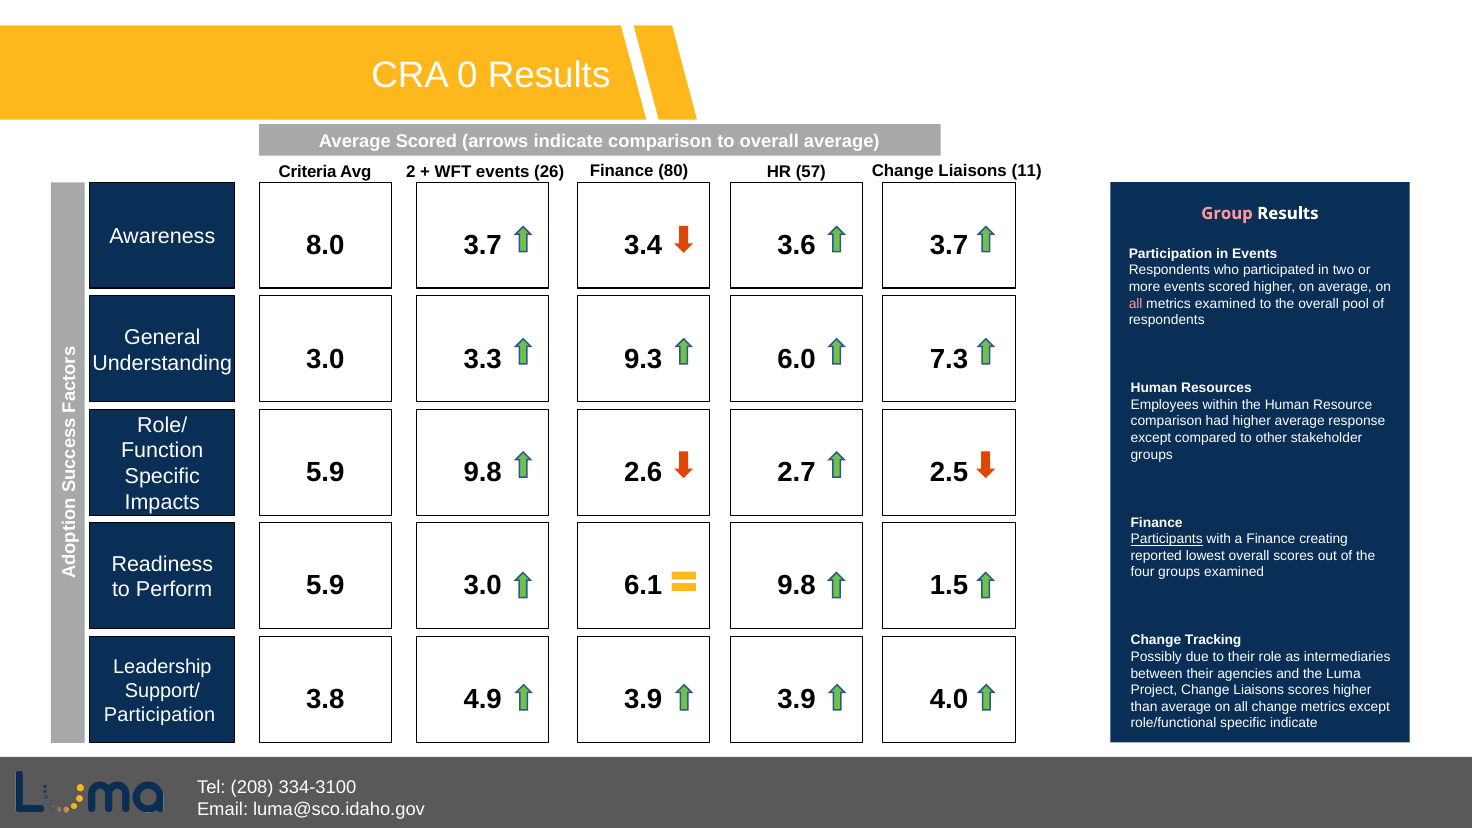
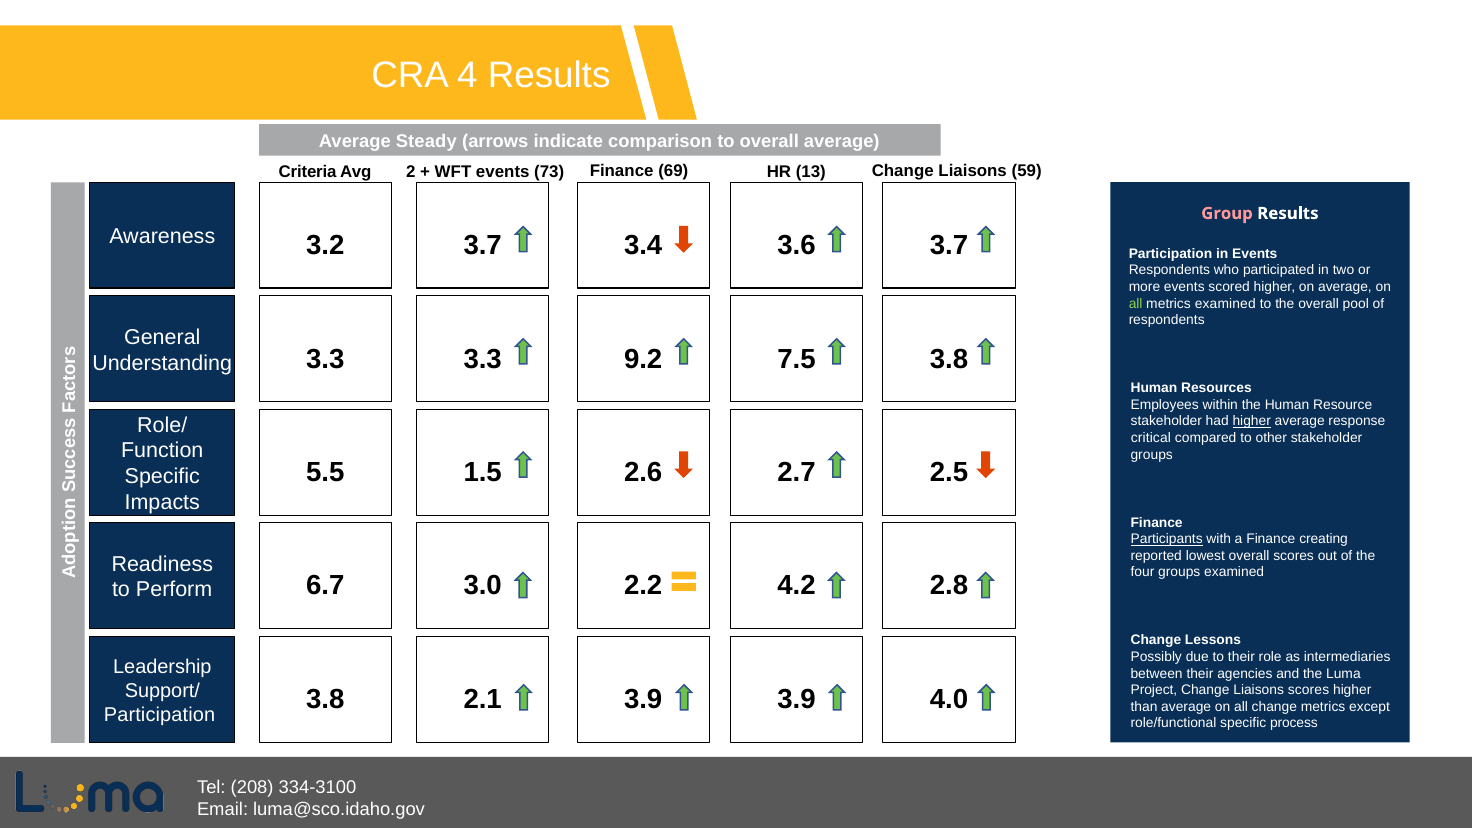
0: 0 -> 4 (467, 75)
Average Scored: Scored -> Steady (426, 141)
80: 80 -> 69 (673, 171)
57: 57 -> 13 (811, 172)
11: 11 -> 59 (1027, 171)
26: 26 -> 73 (549, 172)
8.0: 8.0 -> 3.2 (325, 245)
all colour: pink -> light green (1136, 304)
9.3: 9.3 -> 9.2 (643, 359)
6.0: 6.0 -> 7.5 (797, 359)
7.3: 7.3 -> 3.8 (949, 359)
Understanding 3.0: 3.0 -> 3.3 (325, 359)
comparison: comparison -> stakeholder (1166, 421)
higher underline: none -> present (1252, 421)
except: except -> critical (1151, 438)
5.9: 5.9 -> 5.5 (325, 472)
9.8: 9.8 -> 1.5 (483, 472)
6.1: 6.1 -> 2.2 (643, 586)
9.8: 9.8 -> 4.2 (797, 586)
1.5: 1.5 -> 2.8 (949, 586)
Perform 5.9: 5.9 -> 6.7 (325, 586)
Tracking: Tracking -> Lessons (1213, 640)
4.9: 4.9 -> 2.1 (483, 700)
specific indicate: indicate -> process (1294, 723)
